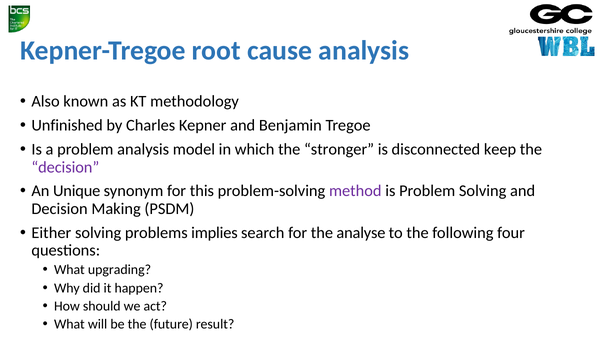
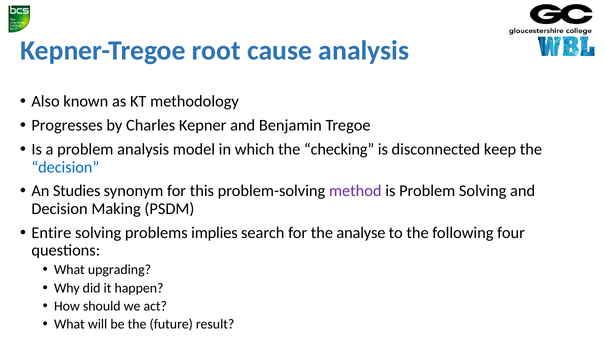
Unfinished: Unfinished -> Progresses (67, 126)
stronger: stronger -> checking (339, 150)
decision colour: purple -> blue (65, 167)
Unique: Unique -> Studies (77, 191)
Either: Either -> Entire (51, 233)
